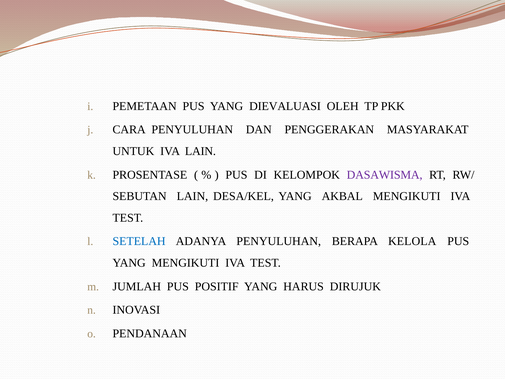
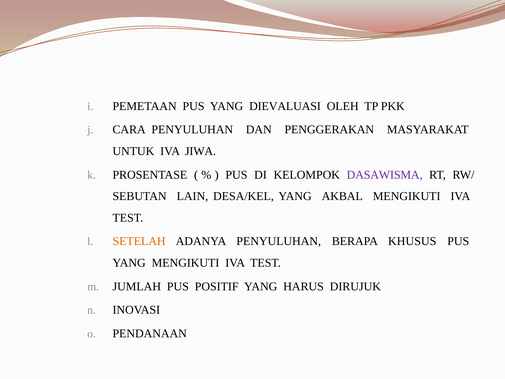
IVA LAIN: LAIN -> JIWA (200, 151)
SETELAH colour: blue -> orange (139, 241)
KELOLA: KELOLA -> KHUSUS (412, 241)
